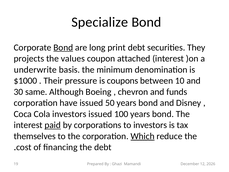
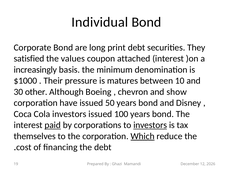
Specialize: Specialize -> Individual (100, 22)
Bond underline: present -> none (63, 47)
projects: projects -> satisfied (29, 58)
underwrite: underwrite -> increasingly (35, 70)
coupons: coupons -> matures (123, 81)
same: same -> other (36, 92)
funds: funds -> show (177, 92)
investors underline: none -> present (150, 125)
